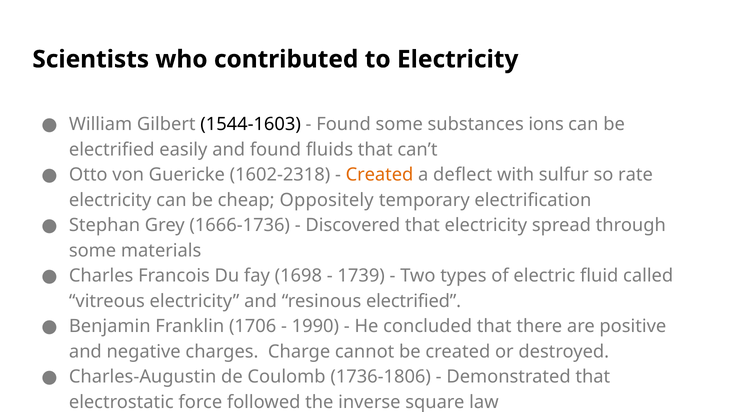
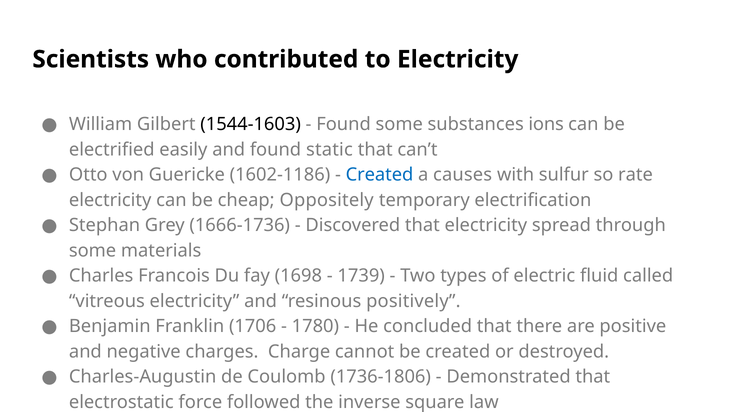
fluids: fluids -> static (329, 150)
1602-2318: 1602-2318 -> 1602-1186 (280, 175)
Created colour: orange -> blue (379, 175)
deflect: deflect -> causes (463, 175)
resinous electrified: electrified -> positively (413, 301)
1990: 1990 -> 1780 (315, 327)
